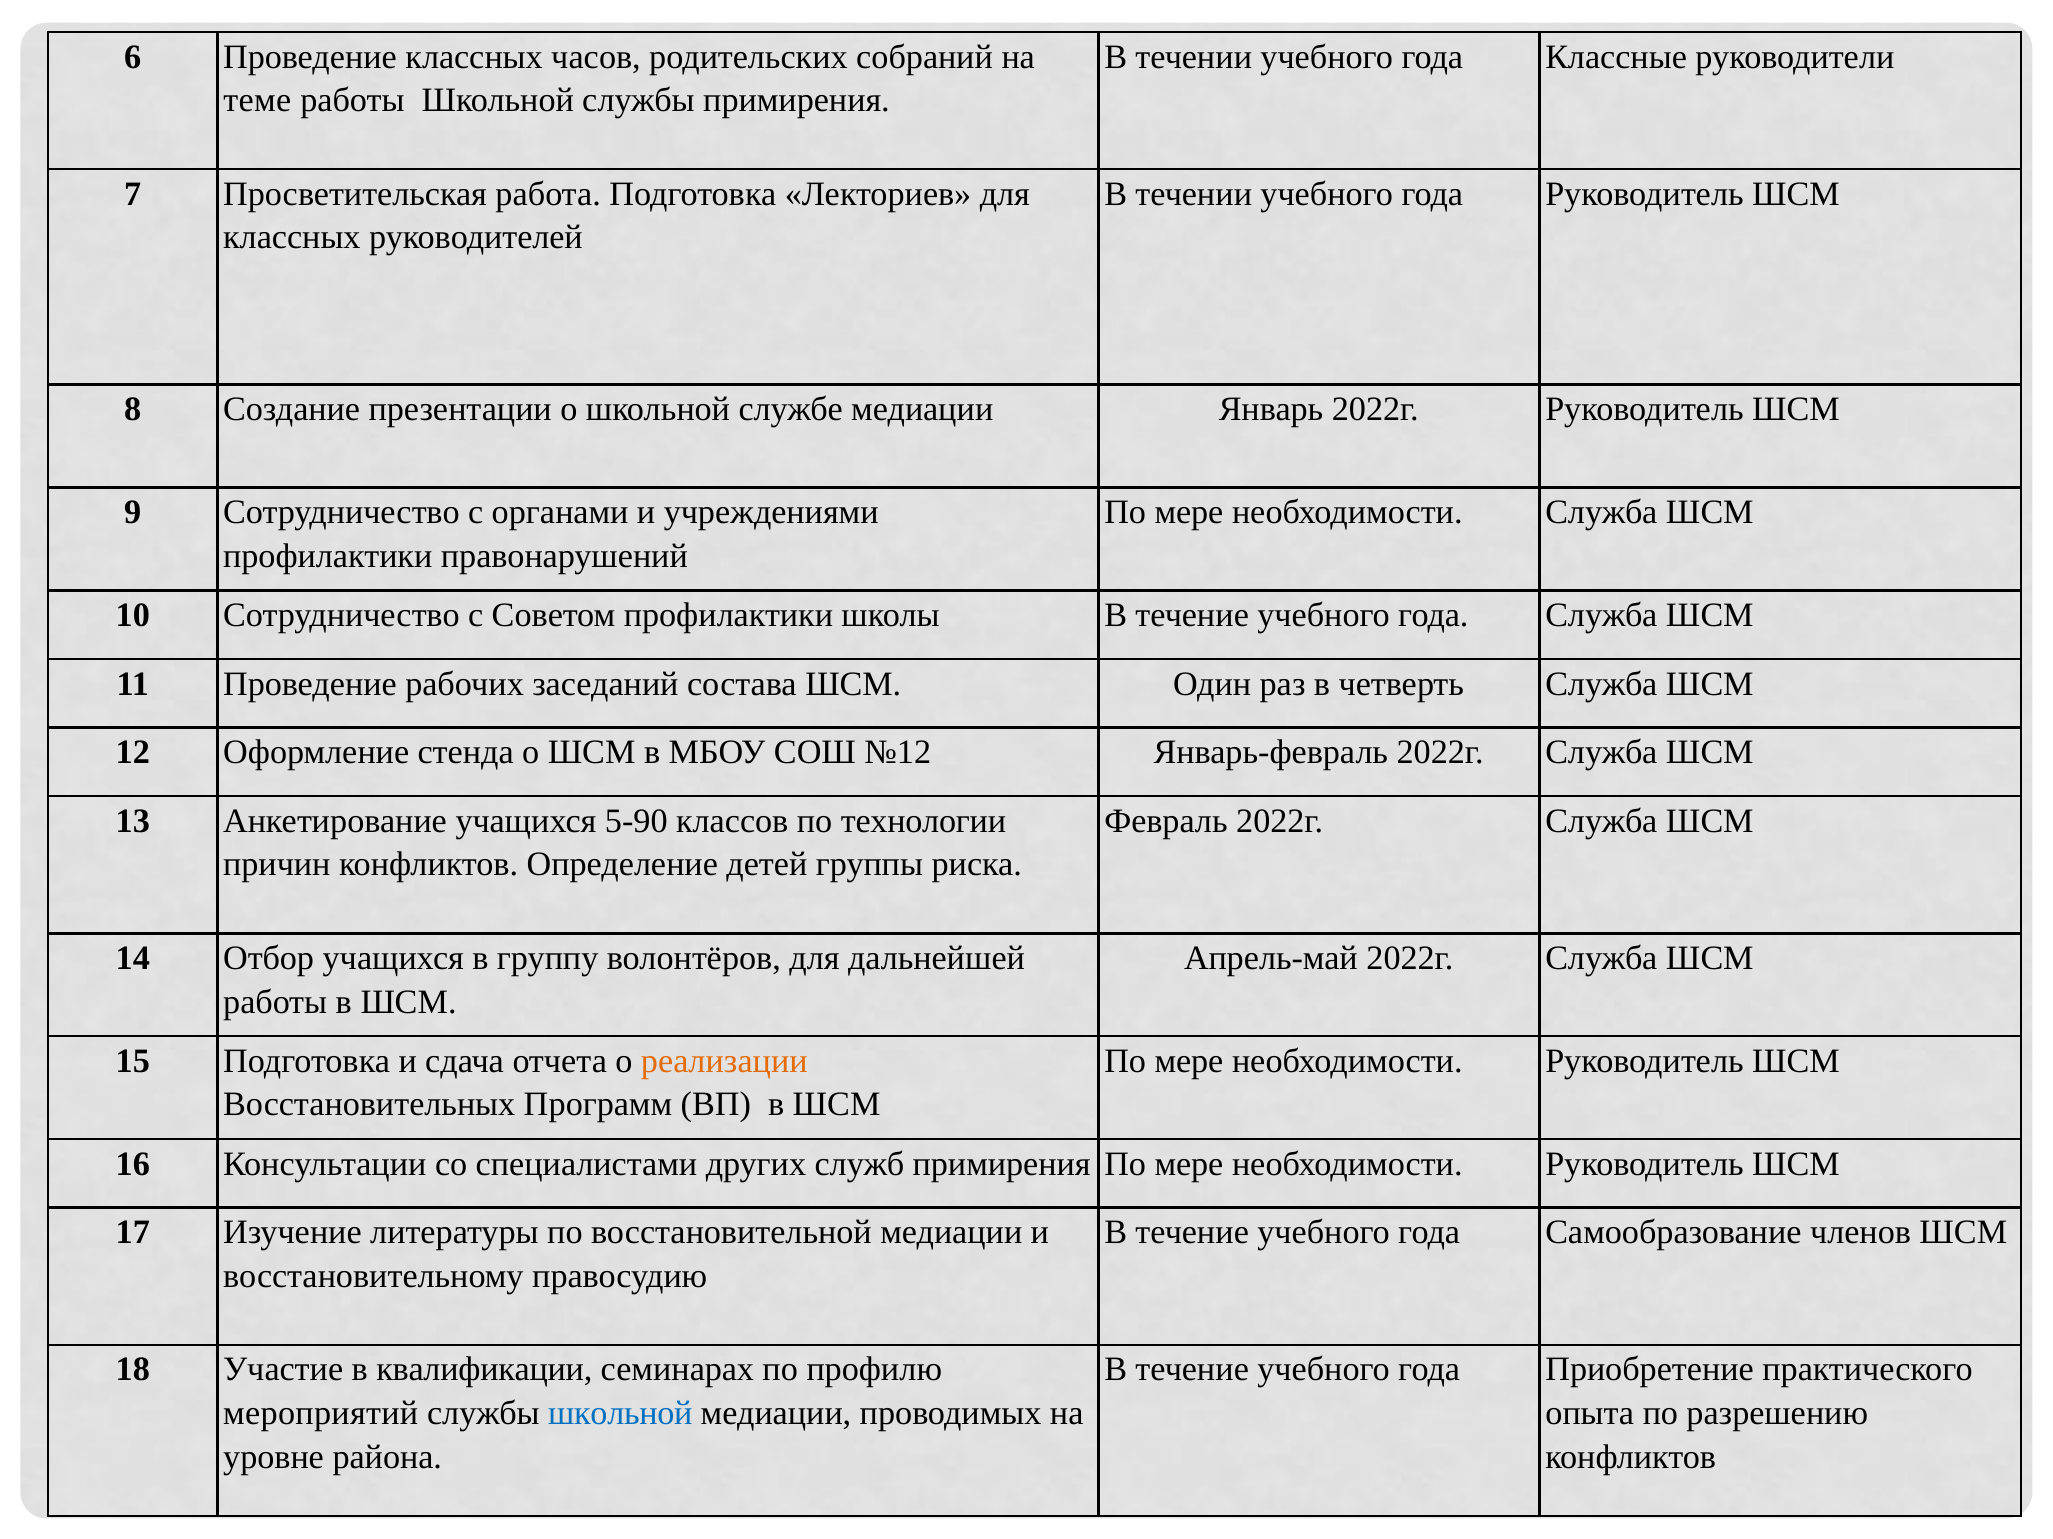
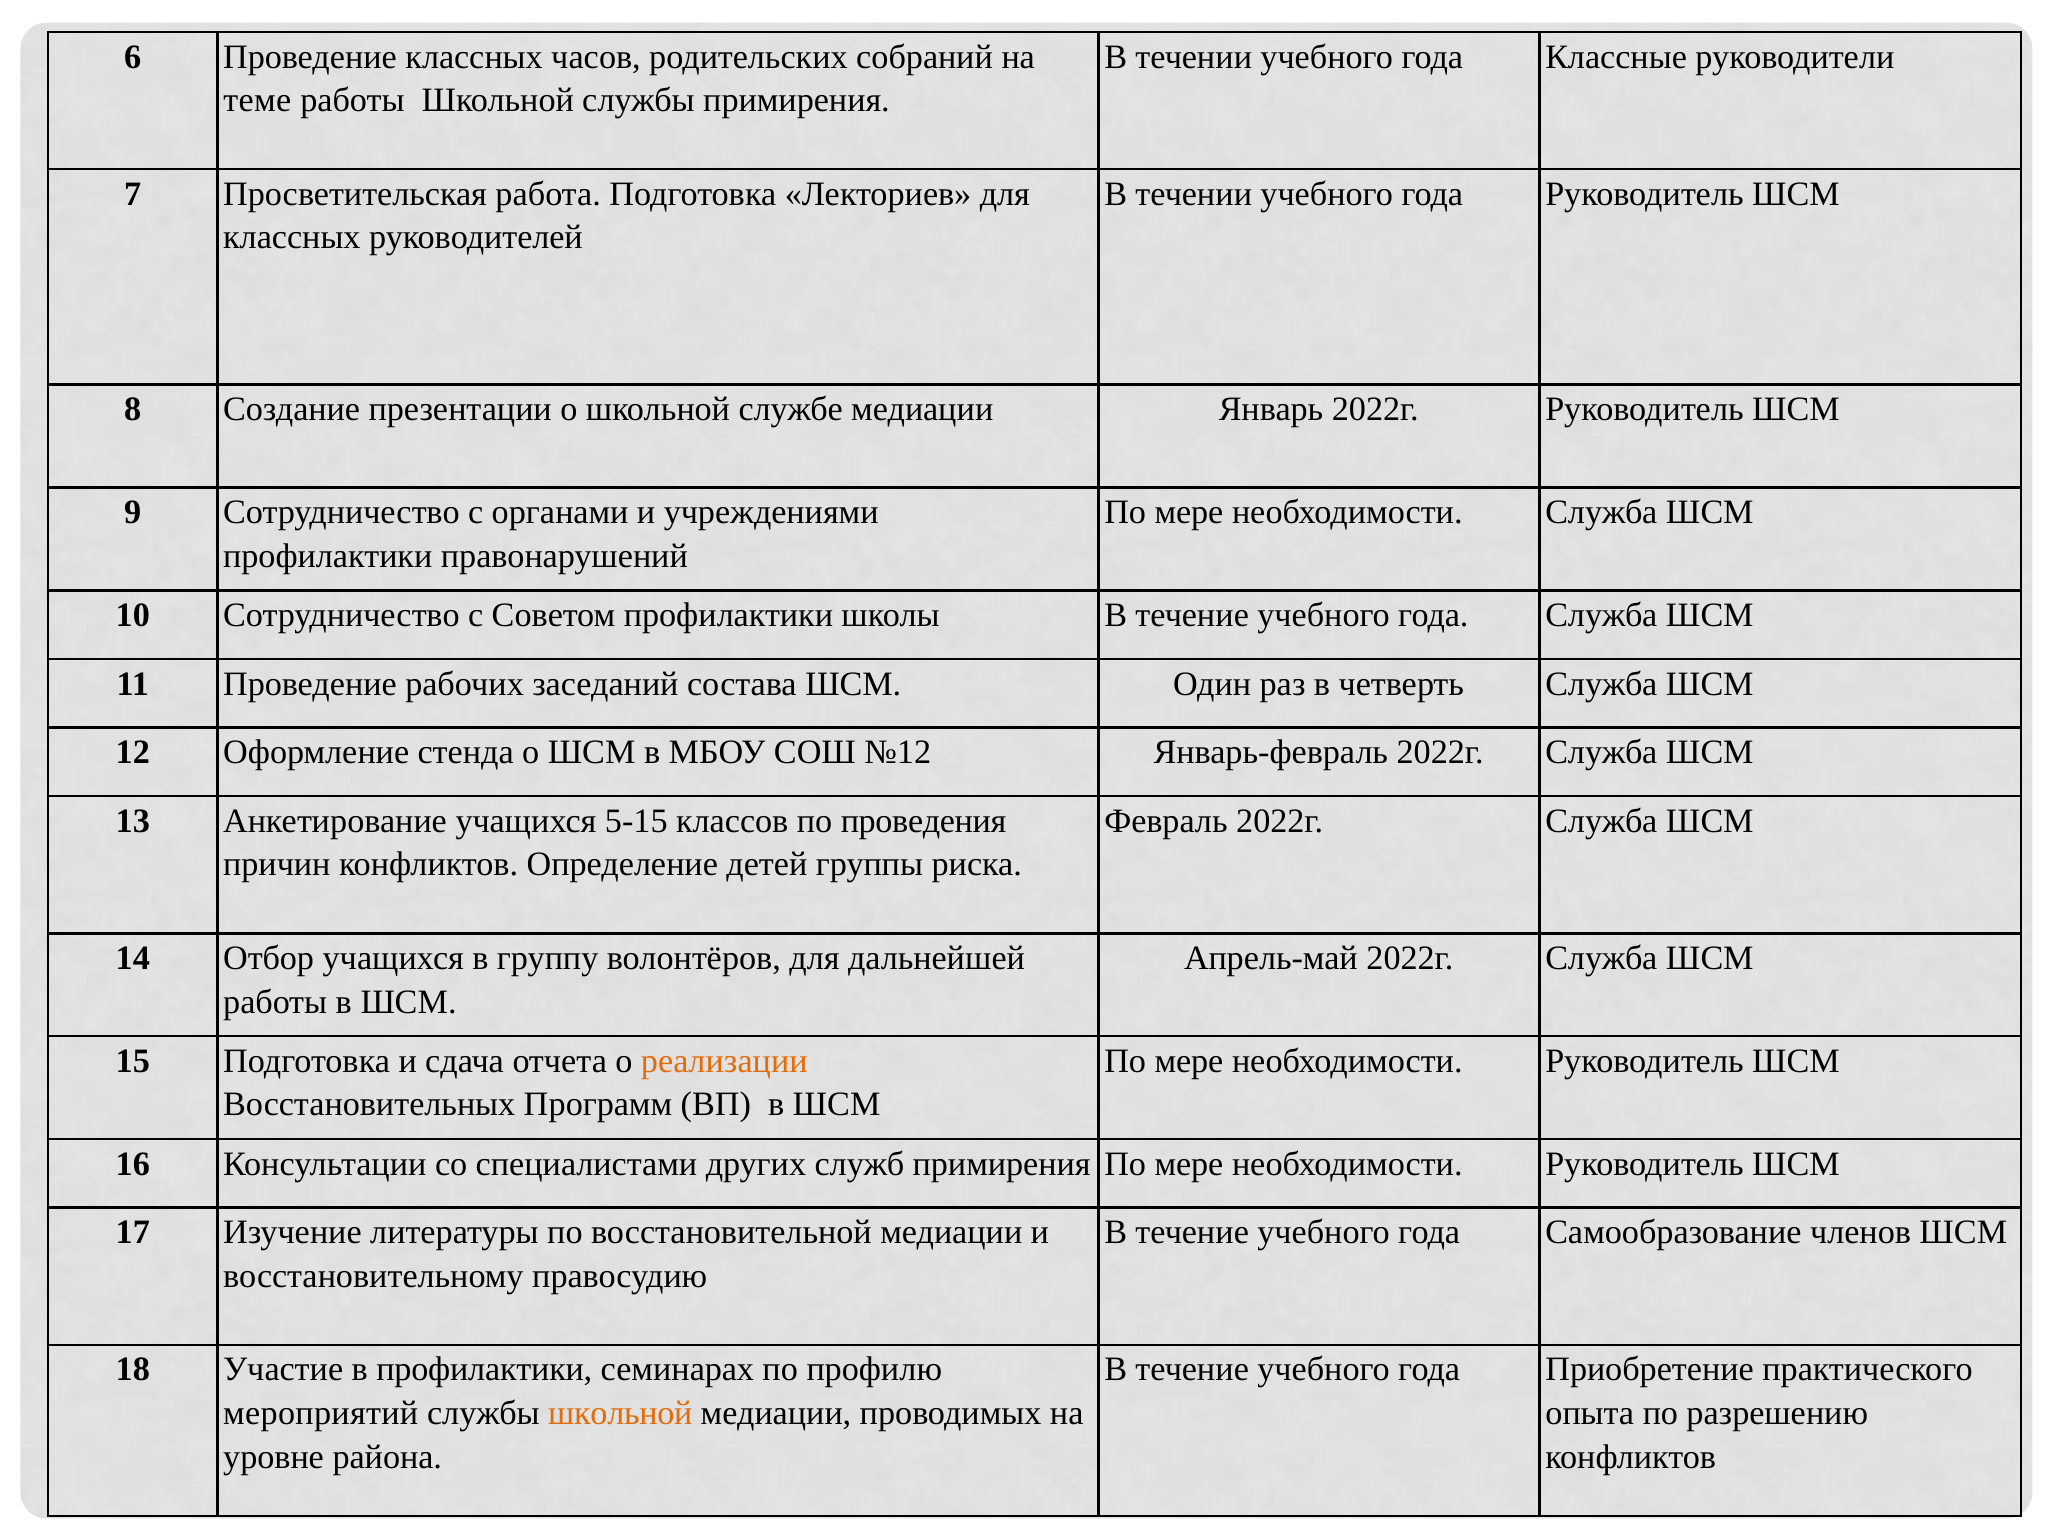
5-90: 5-90 -> 5-15 (636, 821)
технологии: технологии -> проведения (924, 821)
в квалификации: квалификации -> профилактики (484, 1370)
школьной colour: blue -> orange (620, 1414)
